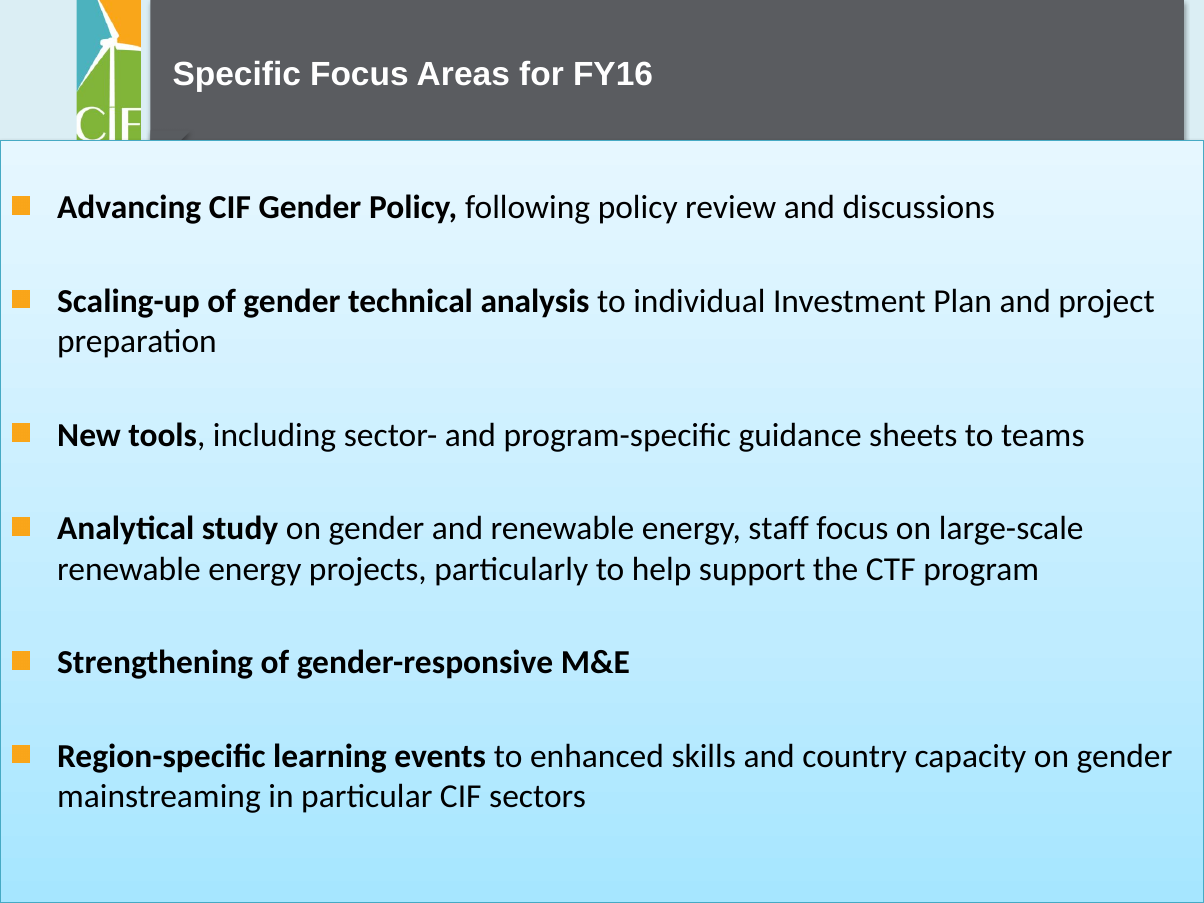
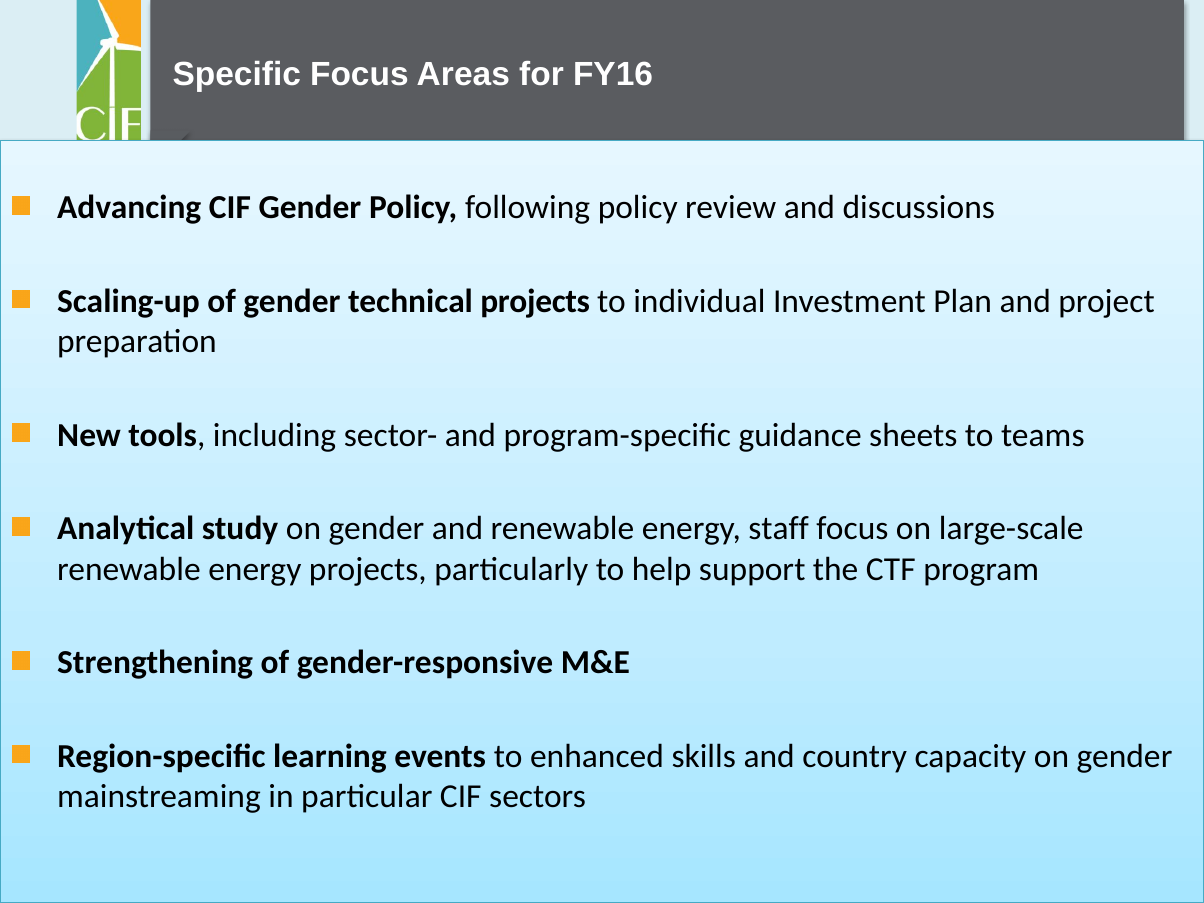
technical analysis: analysis -> projects (535, 301)
